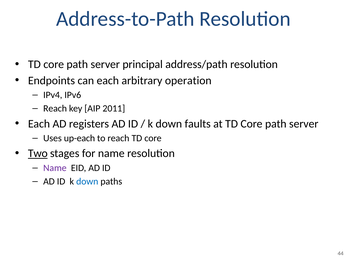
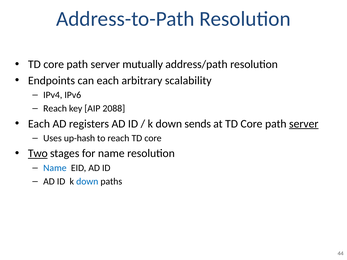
principal: principal -> mutually (143, 64)
operation: operation -> scalability (188, 81)
2011: 2011 -> 2088 (114, 109)
faults: faults -> sends (198, 124)
server underline: none -> present (304, 124)
up-each: up-each -> up-hash (79, 138)
Name colour: purple -> blue (55, 168)
